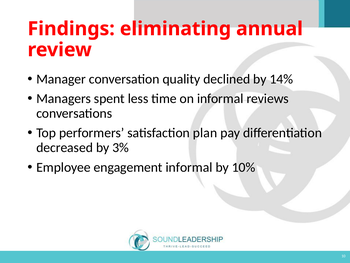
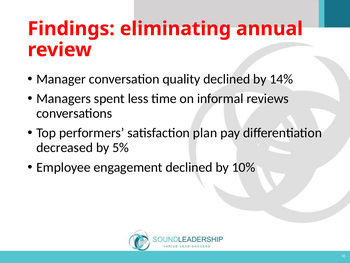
3%: 3% -> 5% (121, 147)
engagement informal: informal -> declined (189, 167)
